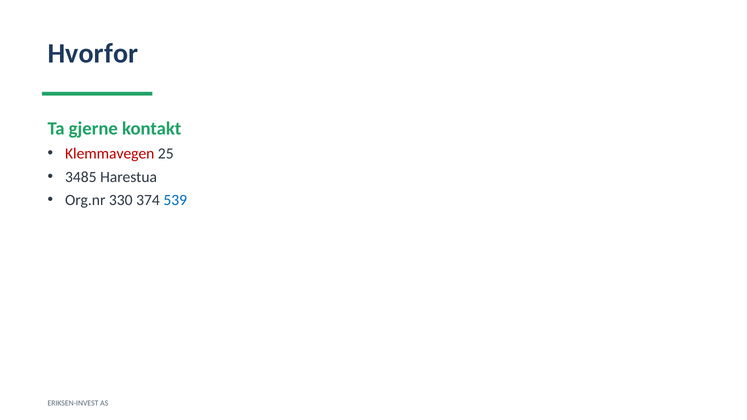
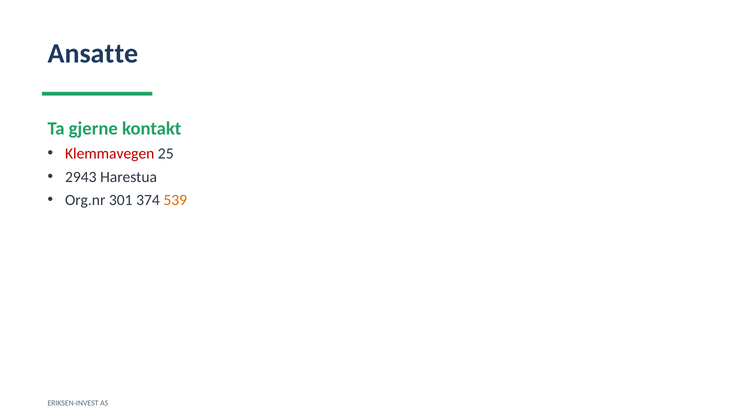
Hvorfor: Hvorfor -> Ansatte (93, 53)
3485: 3485 -> 2943 (81, 177)
330: 330 -> 301 (121, 200)
539 colour: blue -> orange (175, 200)
